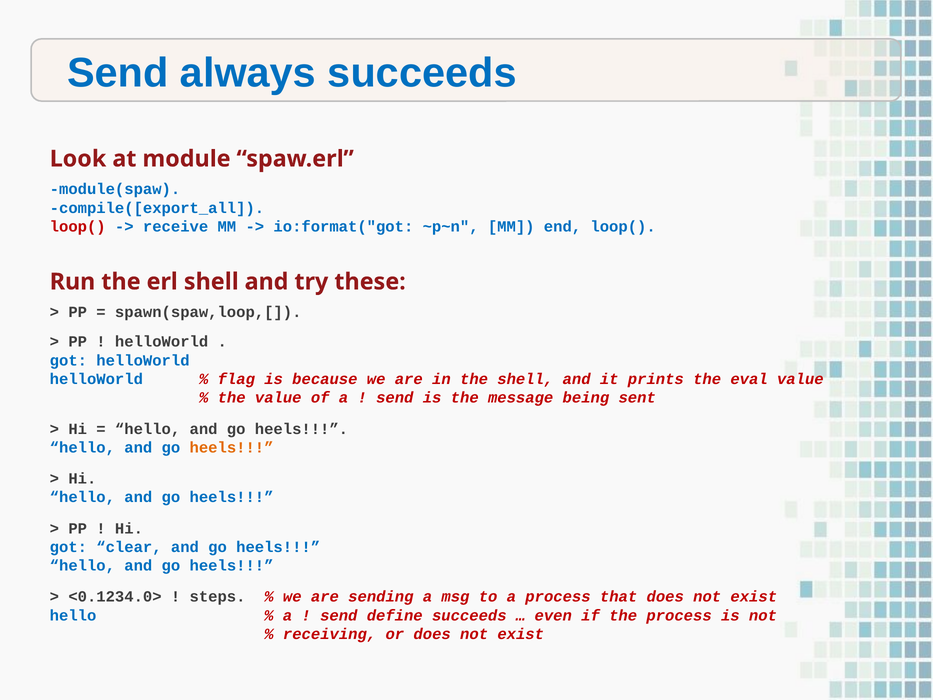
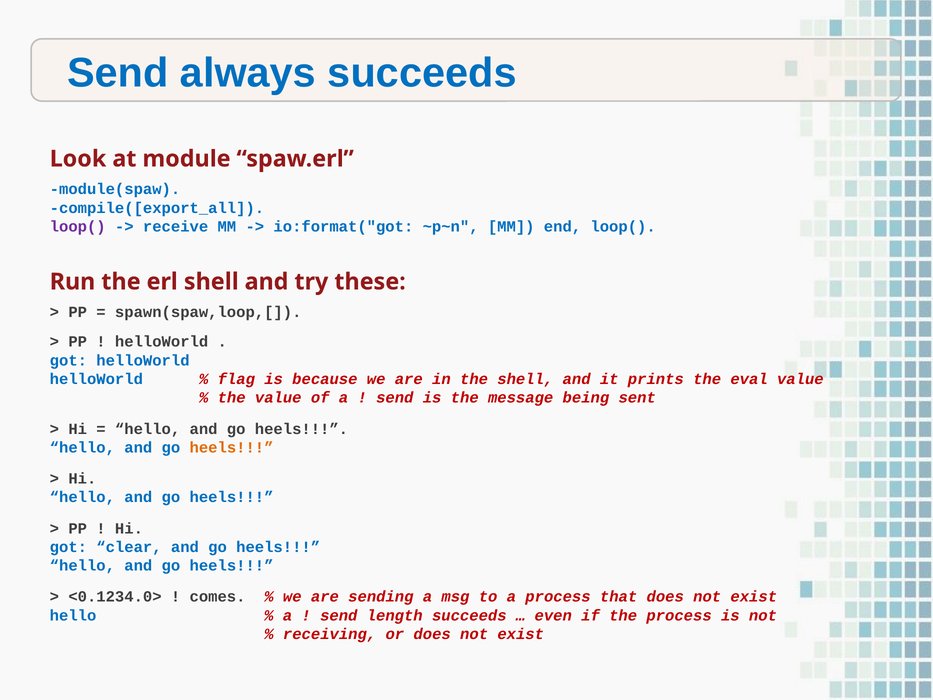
loop( colour: red -> purple (78, 227)
steps: steps -> comes (218, 597)
define: define -> length (395, 615)
